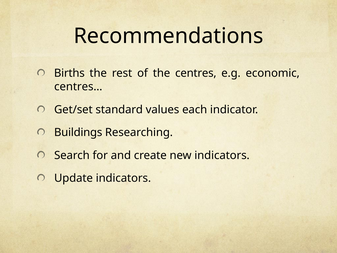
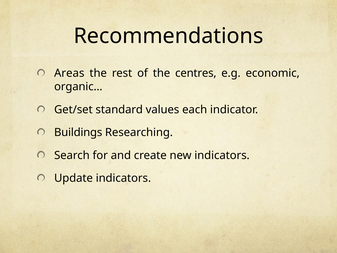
Births: Births -> Areas (69, 73)
centres…: centres… -> organic… (78, 87)
